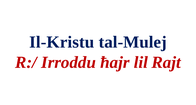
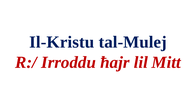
Rajt: Rajt -> Mitt (166, 63)
